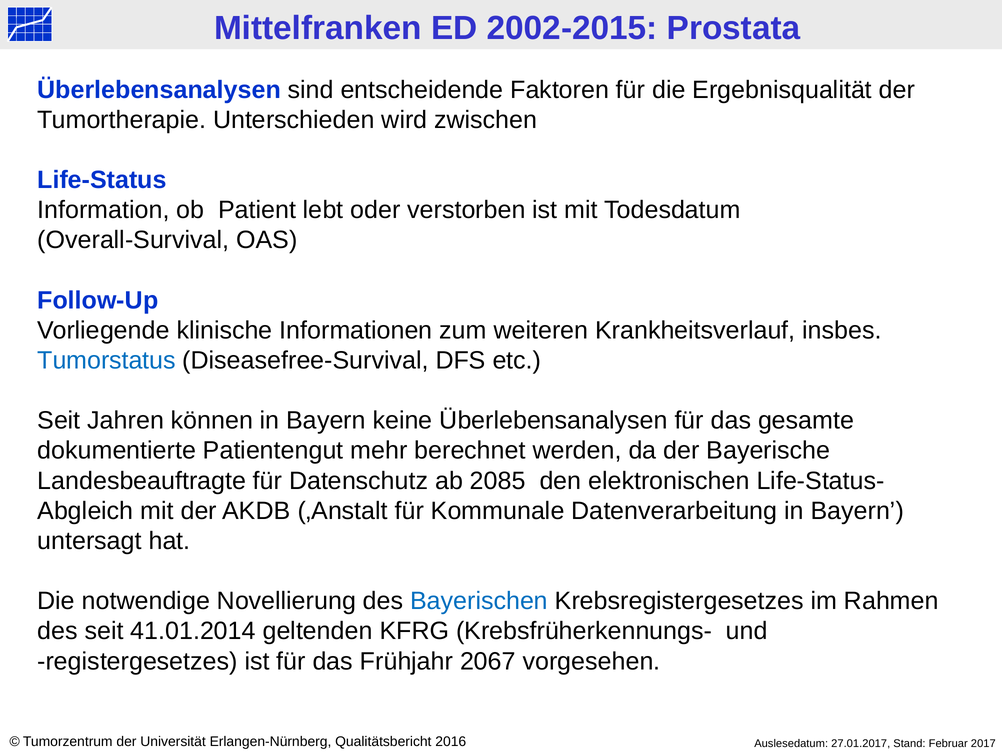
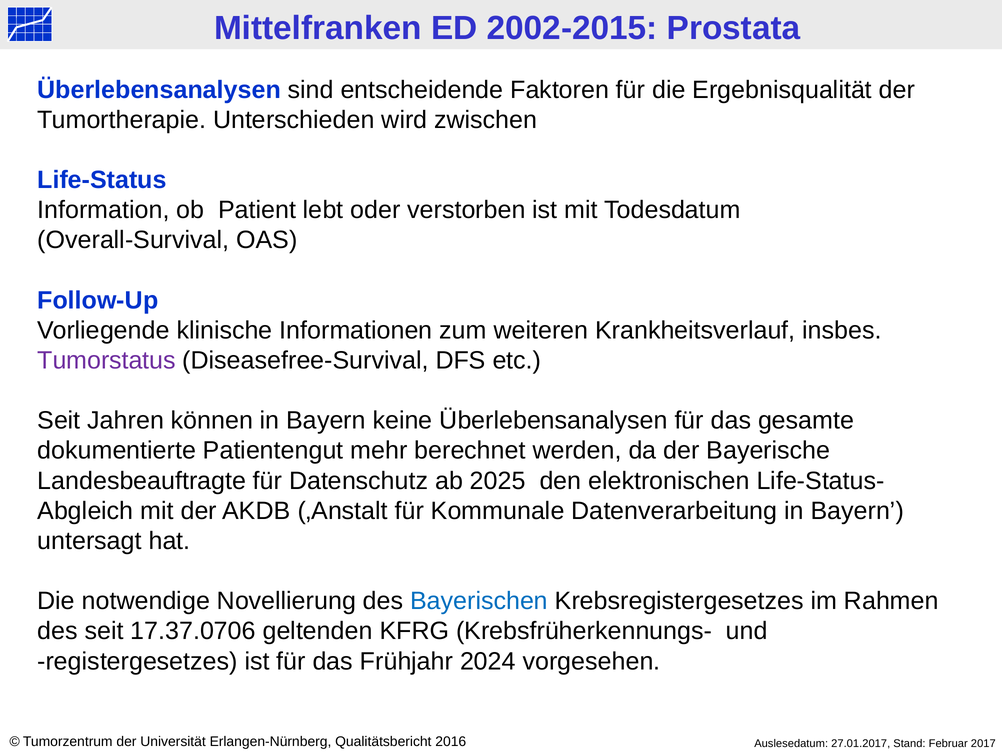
Tumorstatus colour: blue -> purple (107, 360)
2085: 2085 -> 2025 (498, 480)
41.01.2014: 41.01.2014 -> 17.37.0706 (193, 631)
2067: 2067 -> 2024 (488, 661)
